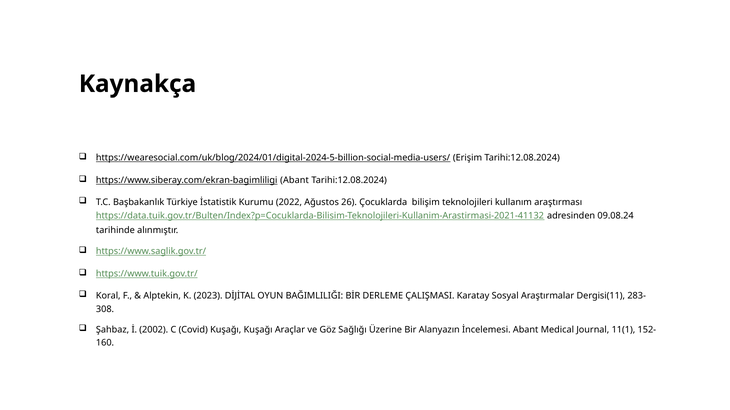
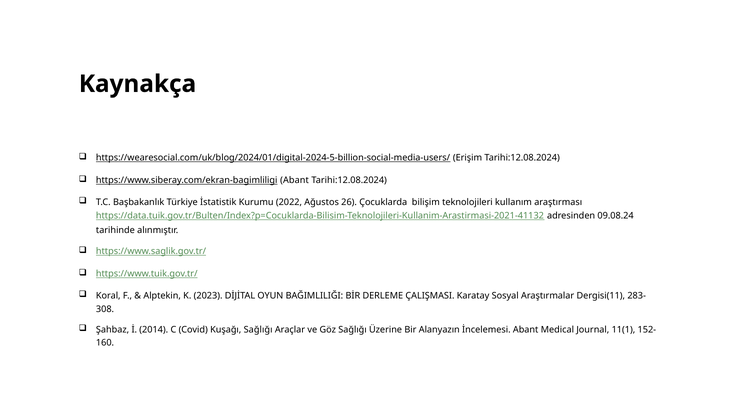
2002: 2002 -> 2014 (154, 330)
Kuşağı Kuşağı: Kuşağı -> Sağlığı (258, 330)
